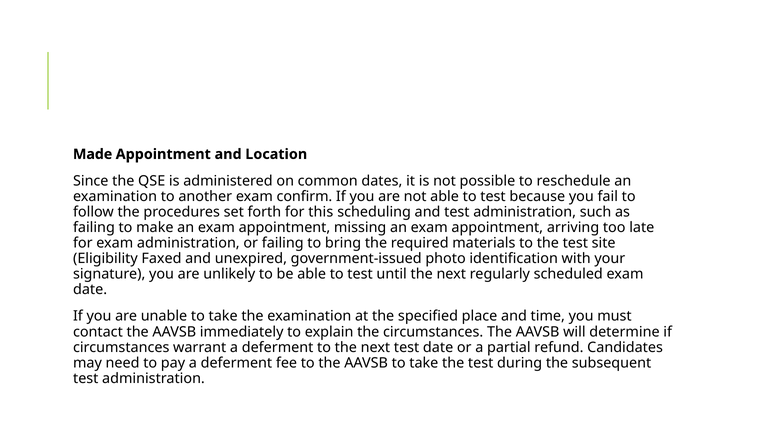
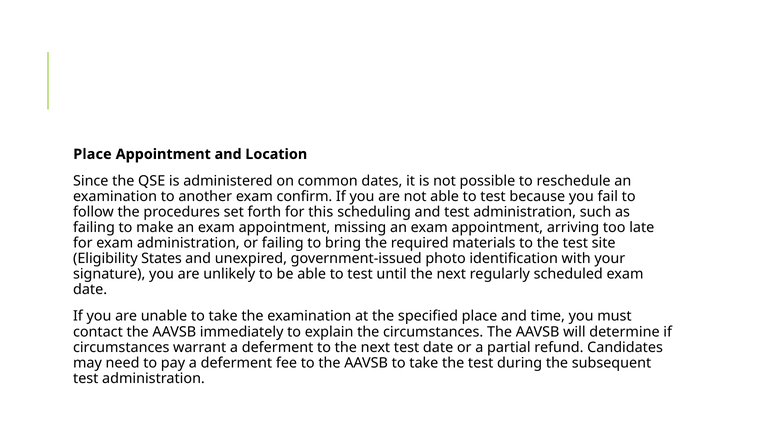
Made: Made -> Place (92, 154)
Faxed: Faxed -> States (162, 259)
